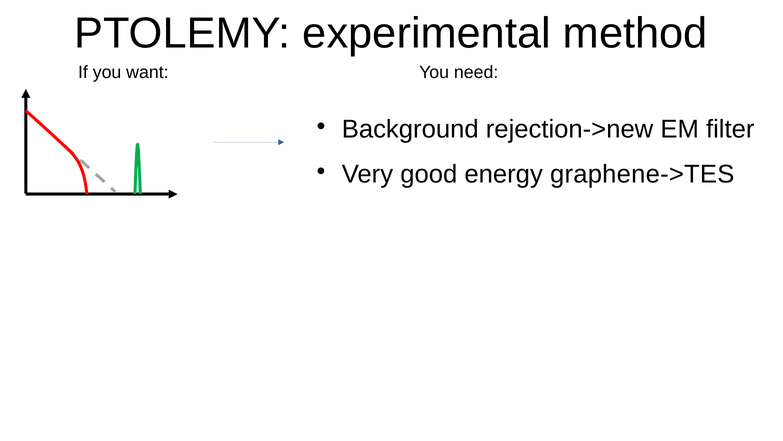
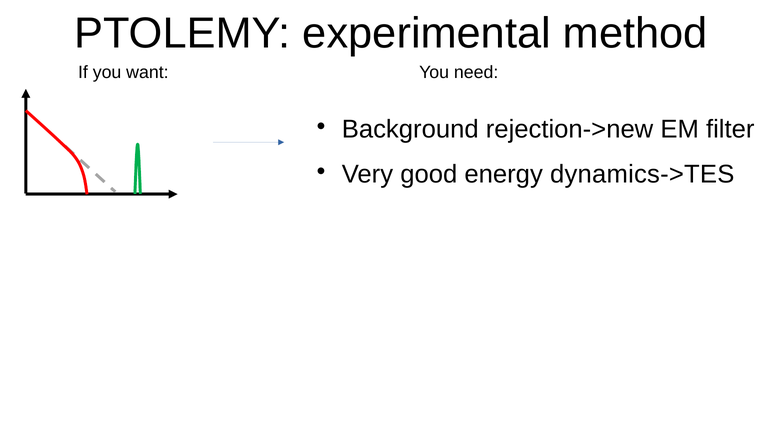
graphene->TES: graphene->TES -> dynamics->TES (642, 174)
